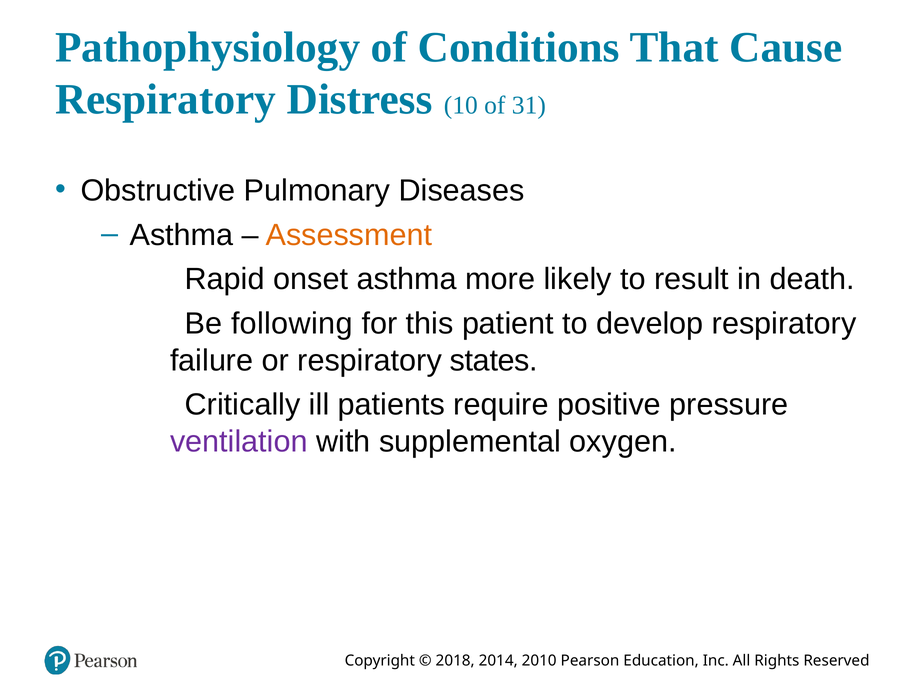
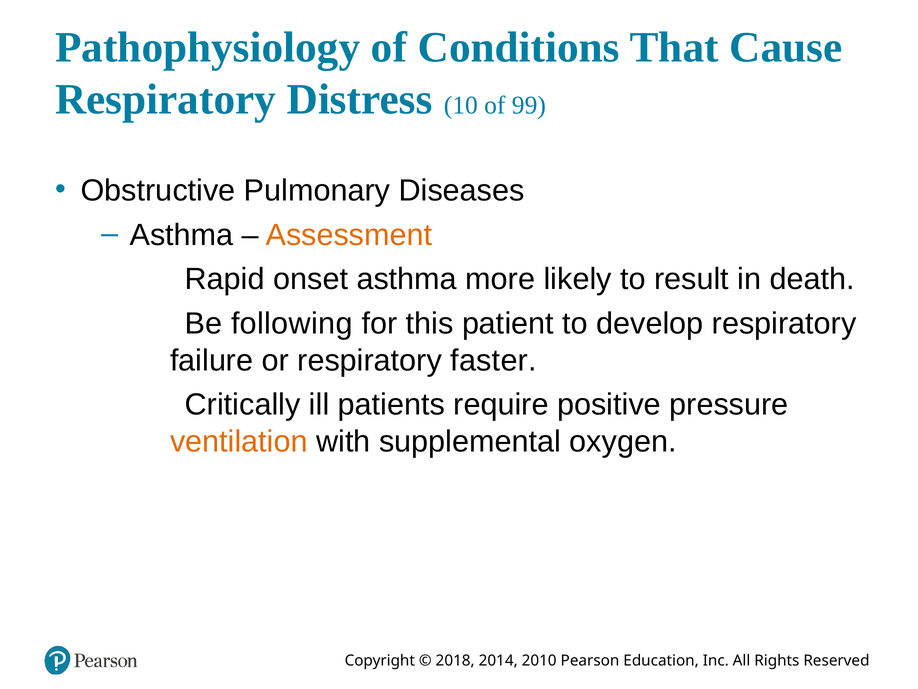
31: 31 -> 99 (529, 105)
states: states -> faster (494, 360)
ventilation colour: purple -> orange (239, 441)
